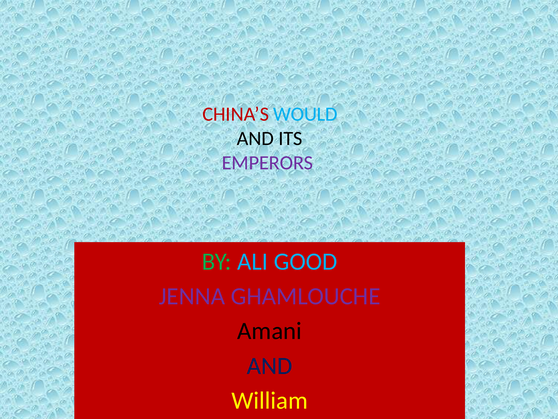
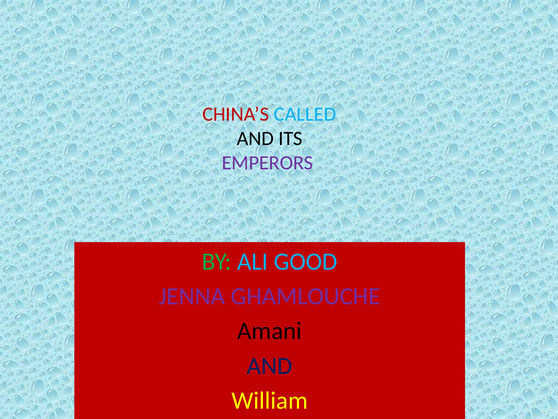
WOULD: WOULD -> CALLED (305, 114)
